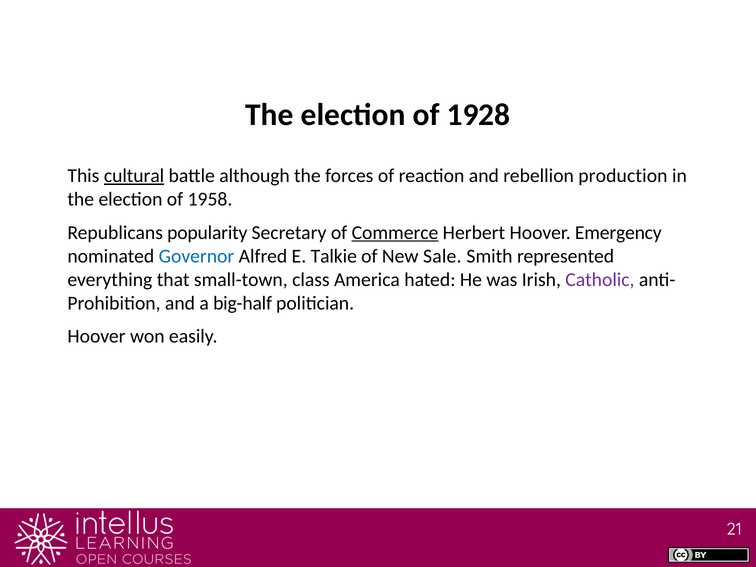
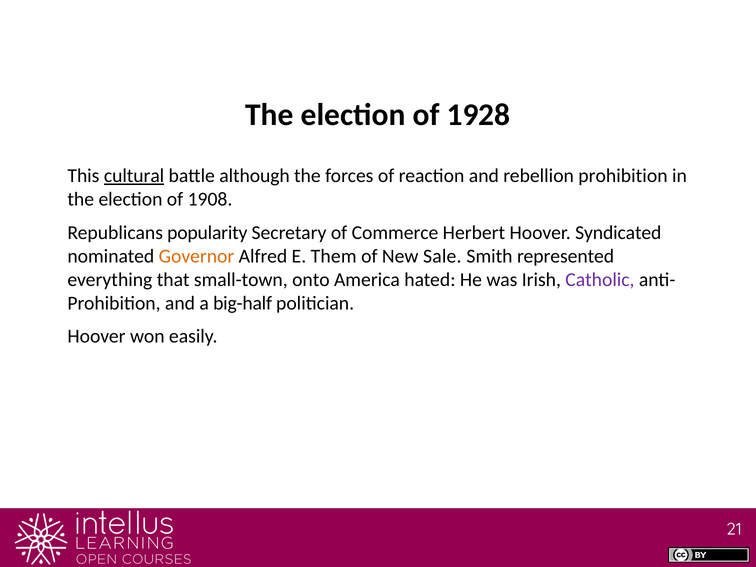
rebellion production: production -> prohibition (623, 176)
1958: 1958 -> 1908 (210, 199)
Commerce underline: present -> none (395, 233)
Emergency: Emergency -> Syndicated (618, 233)
Governor colour: blue -> orange (196, 256)
Talkie: Talkie -> Them (334, 256)
class: class -> onto (311, 280)
